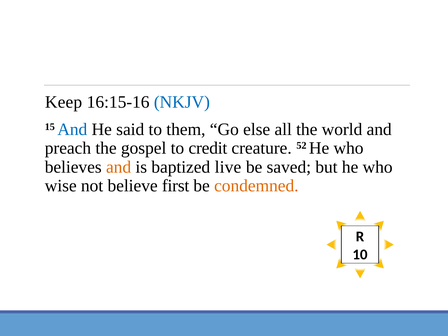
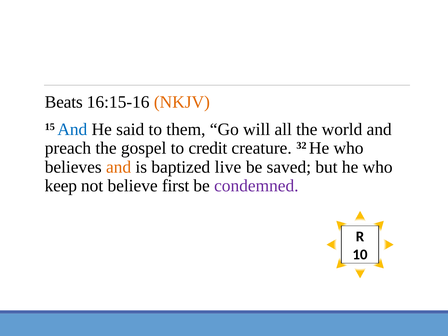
Keep: Keep -> Beats (64, 102)
NKJV colour: blue -> orange (182, 102)
else: else -> will (257, 129)
52: 52 -> 32 (301, 145)
wise: wise -> keep (61, 186)
condemned colour: orange -> purple (256, 186)
